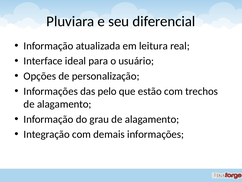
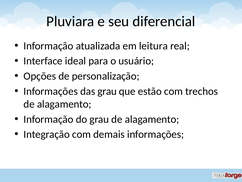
das pelo: pelo -> grau (107, 91)
